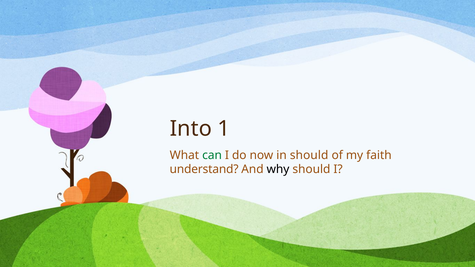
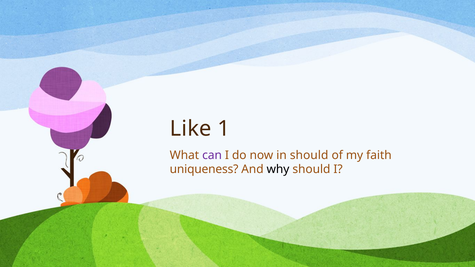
Into: Into -> Like (191, 129)
can colour: green -> purple (212, 155)
understand: understand -> uniqueness (204, 169)
